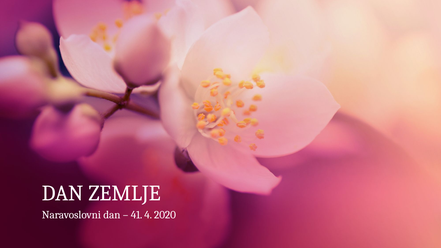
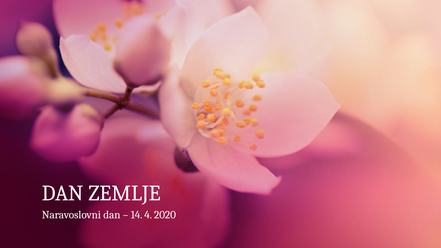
41: 41 -> 14 (137, 215)
